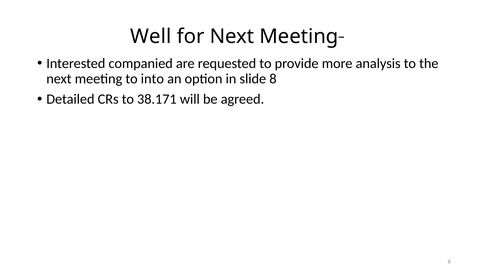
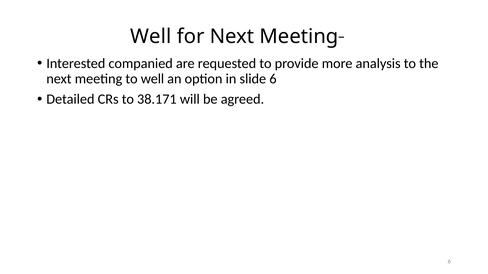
to into: into -> well (152, 79)
slide 8: 8 -> 6 (273, 79)
